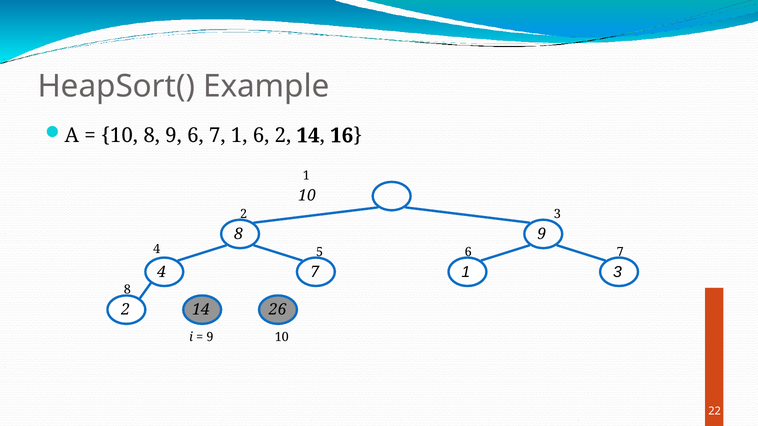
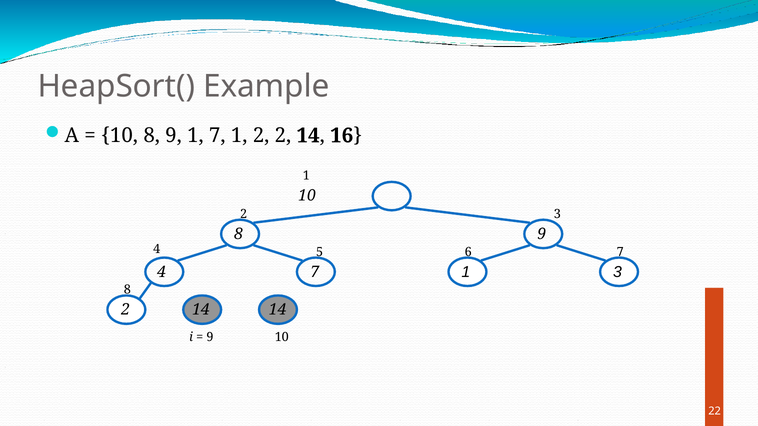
9 6: 6 -> 1 (195, 136)
1 6: 6 -> 2 (261, 136)
26: 26 -> 14 (278, 310)
